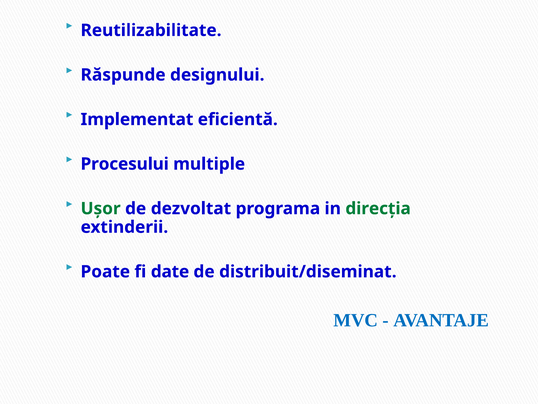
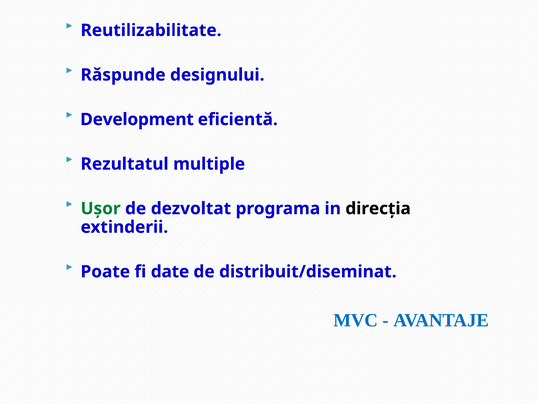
Implementat: Implementat -> Development (137, 119)
Procesului: Procesului -> Rezultatul (125, 164)
direcția colour: green -> black (378, 208)
